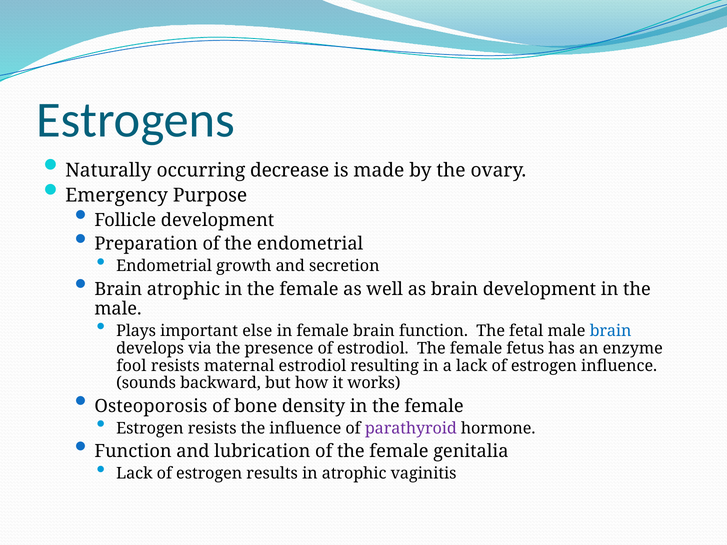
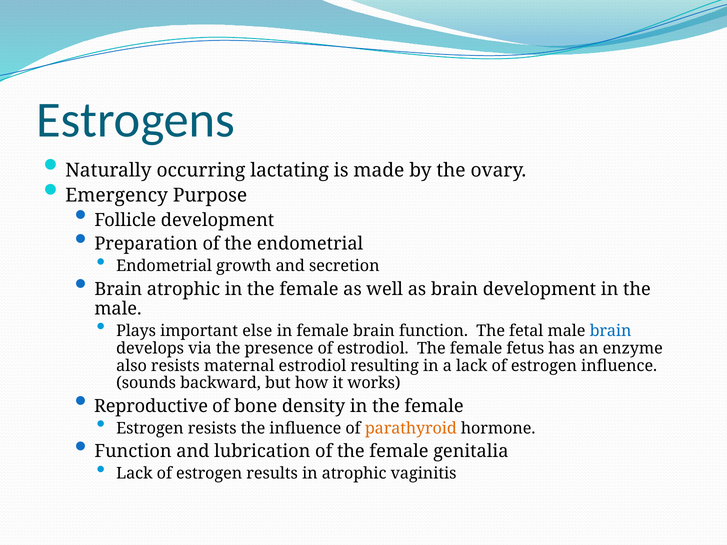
decrease: decrease -> lactating (290, 170)
fool: fool -> also (132, 366)
Osteoporosis: Osteoporosis -> Reproductive (151, 406)
parathyroid colour: purple -> orange (411, 429)
